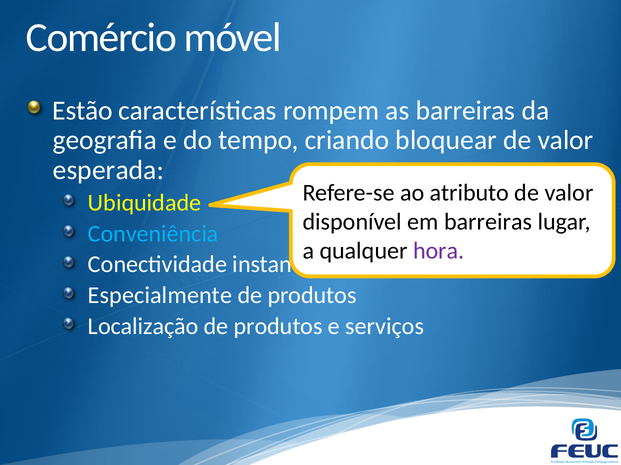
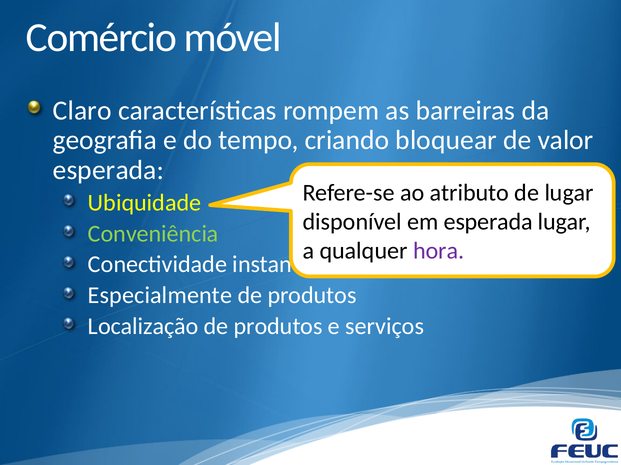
Estão: Estão -> Claro (82, 111)
atributo de valor: valor -> lugar (569, 193)
em barreiras: barreiras -> esperada (488, 222)
Conveniência colour: light blue -> light green (153, 234)
